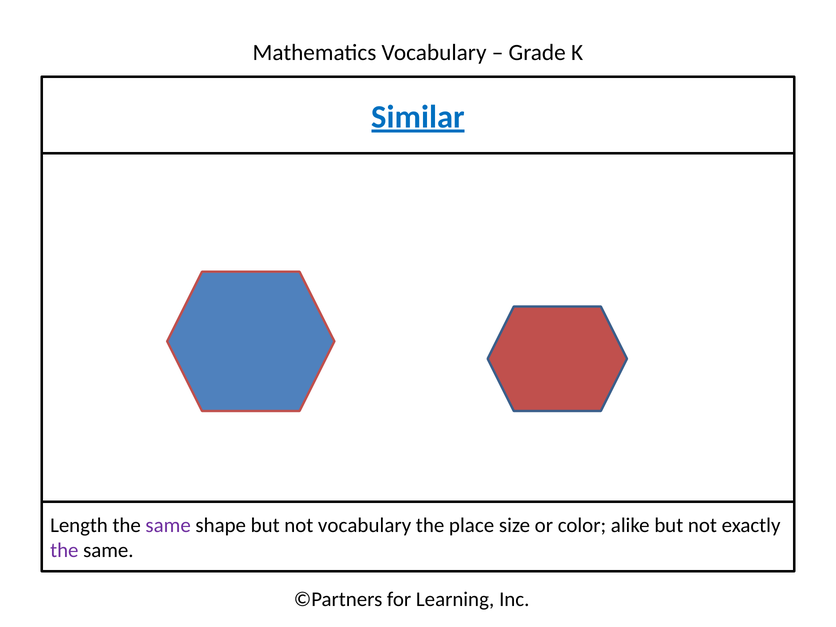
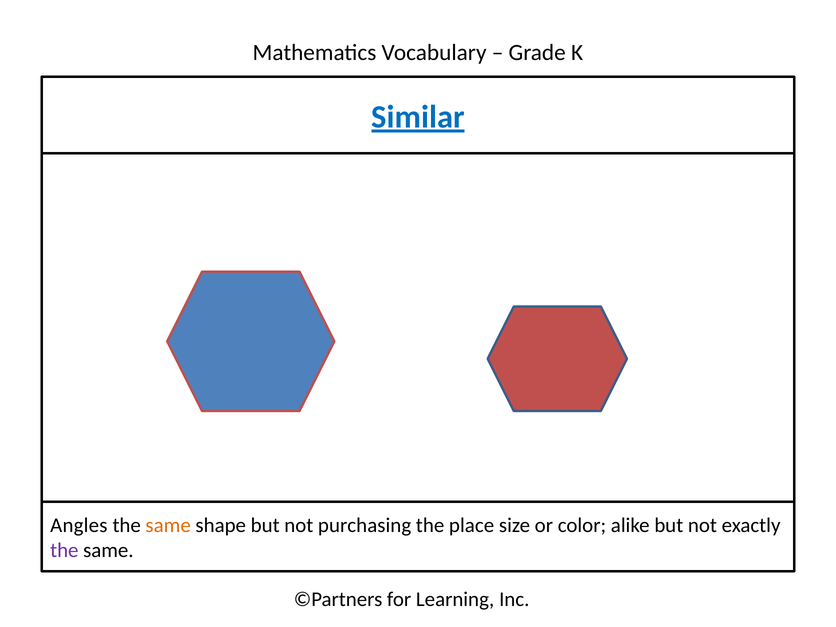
Length: Length -> Angles (79, 525)
same colour: purple -> orange (168, 525)
not vocabulary: vocabulary -> purchasing (365, 525)
